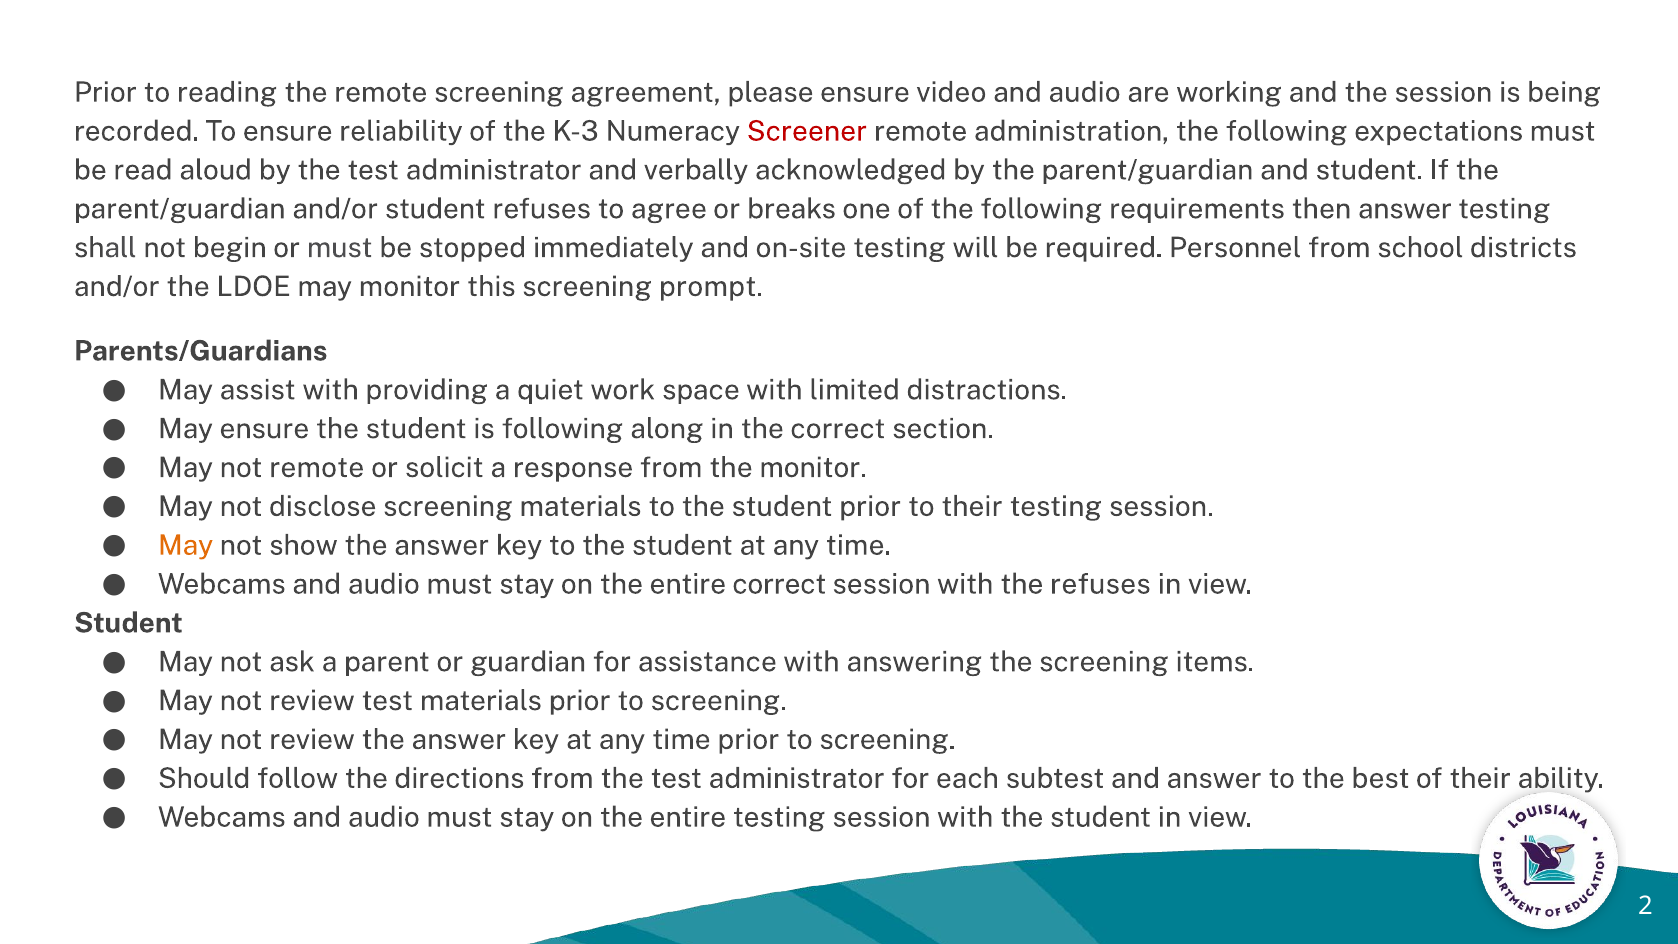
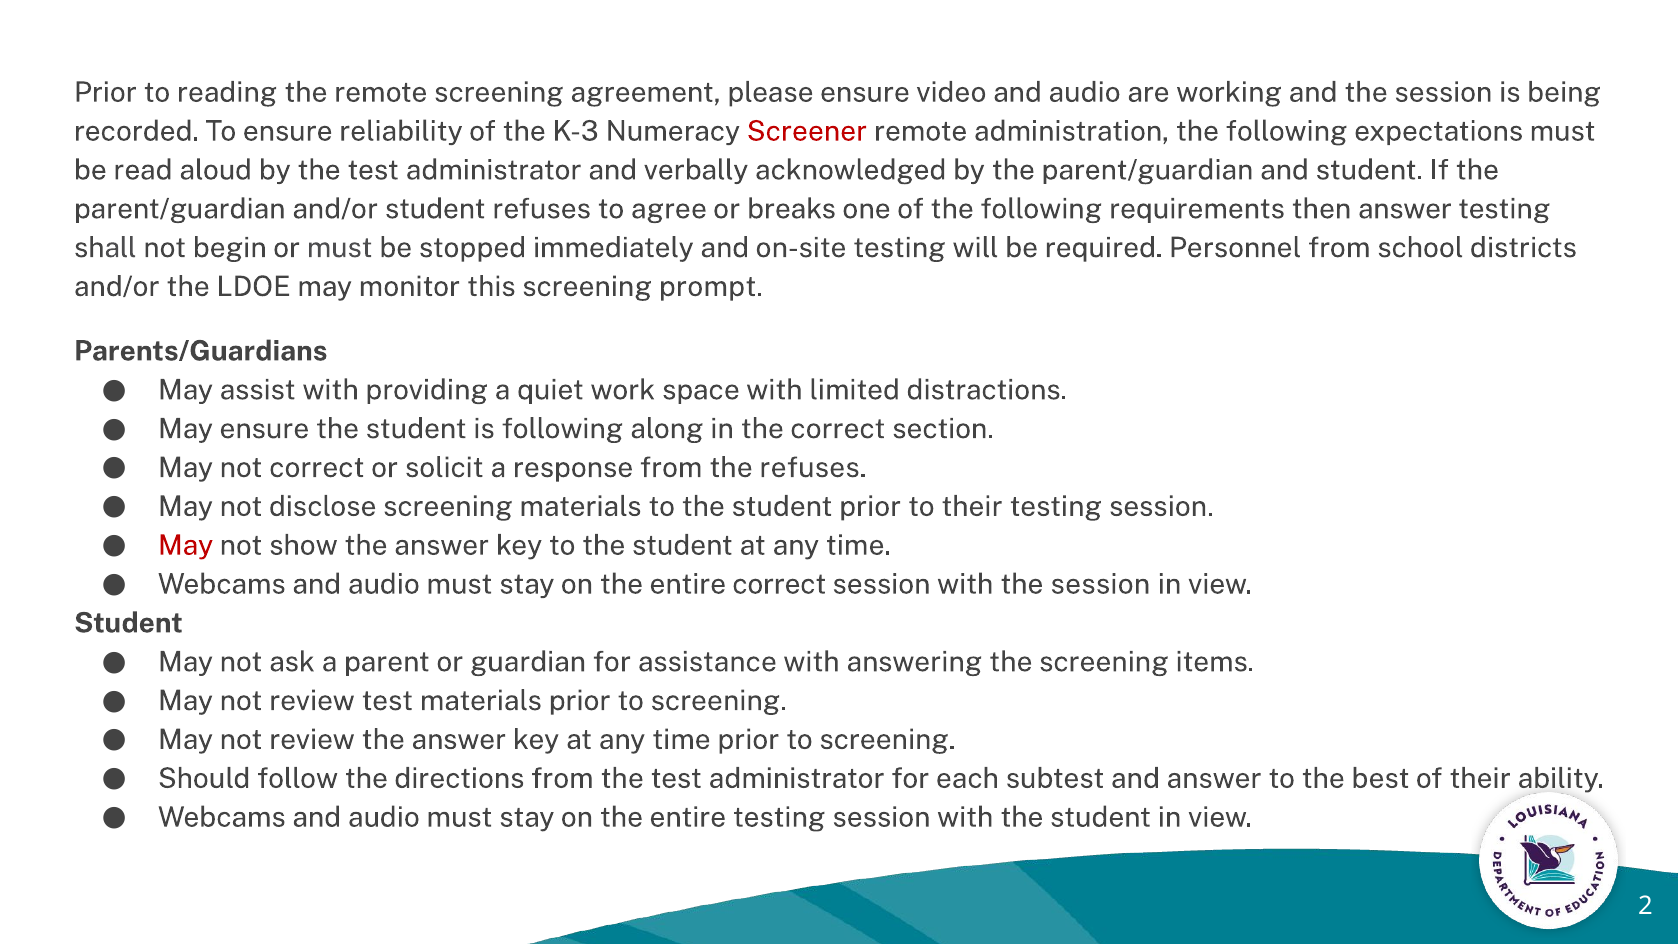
not remote: remote -> correct (317, 468)
the monitor: monitor -> refuses (813, 468)
May colour: orange -> red (186, 545)
with the refuses: refuses -> session (1100, 584)
